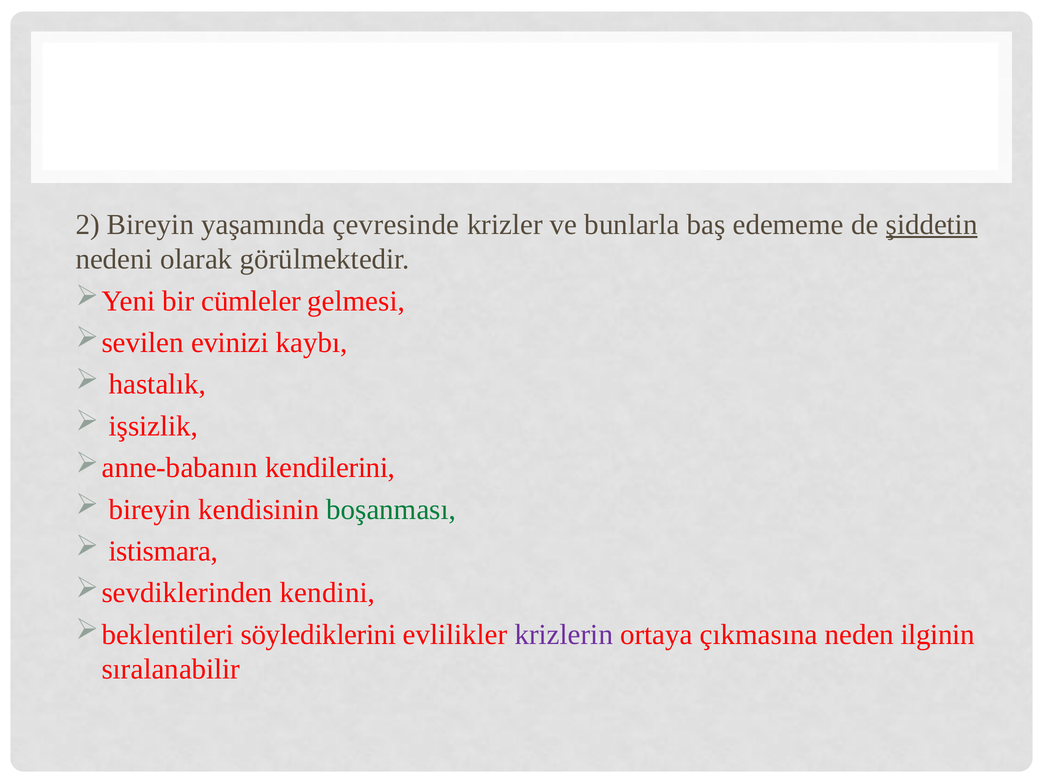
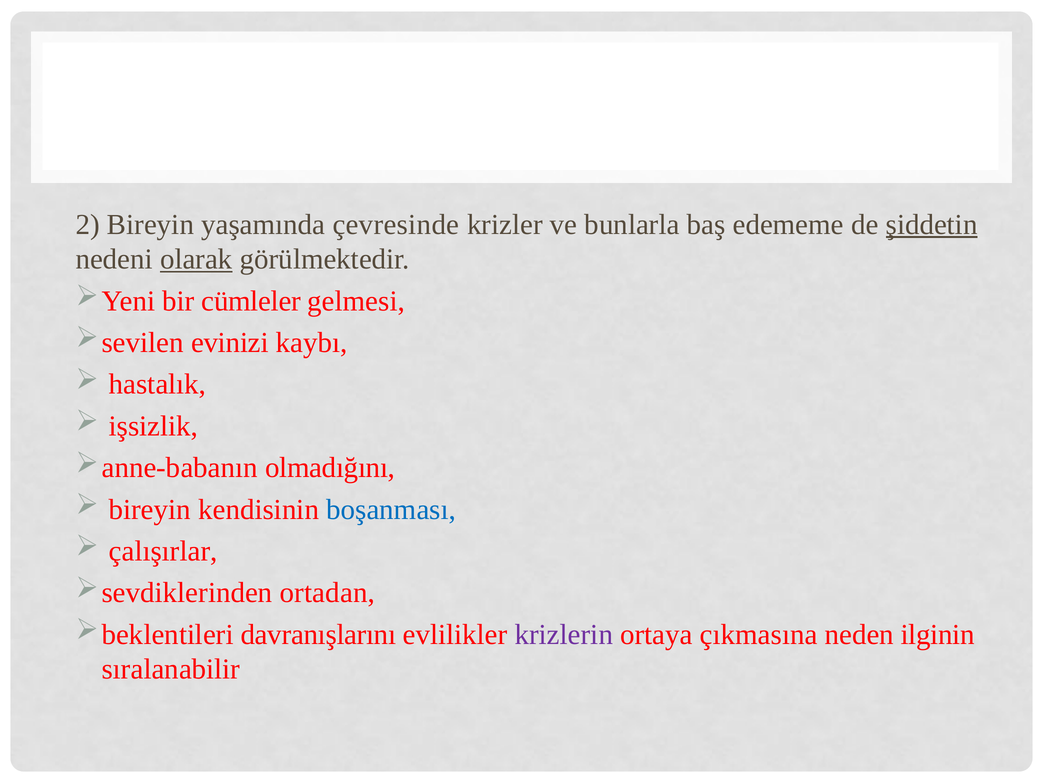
olarak underline: none -> present (196, 259)
kendilerini: kendilerini -> olmadığını (330, 468)
boşanması colour: green -> blue (391, 510)
istismara: istismara -> çalışırlar (163, 551)
kendini: kendini -> ortadan (327, 593)
söylediklerini: söylediklerini -> davranışlarını (318, 635)
